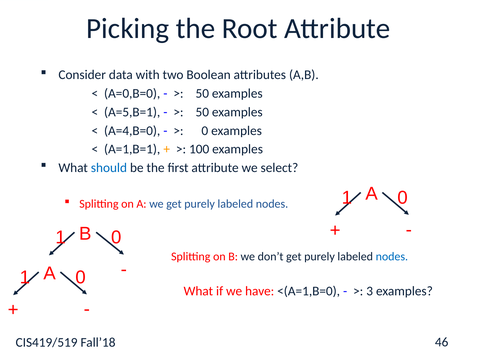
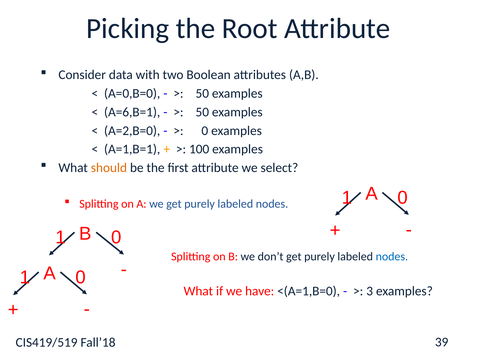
A=5,B=1: A=5,B=1 -> A=6,B=1 (132, 112)
A=4,B=0: A=4,B=0 -> A=2,B=0 (132, 131)
should colour: blue -> orange (109, 168)
46: 46 -> 39 (442, 342)
